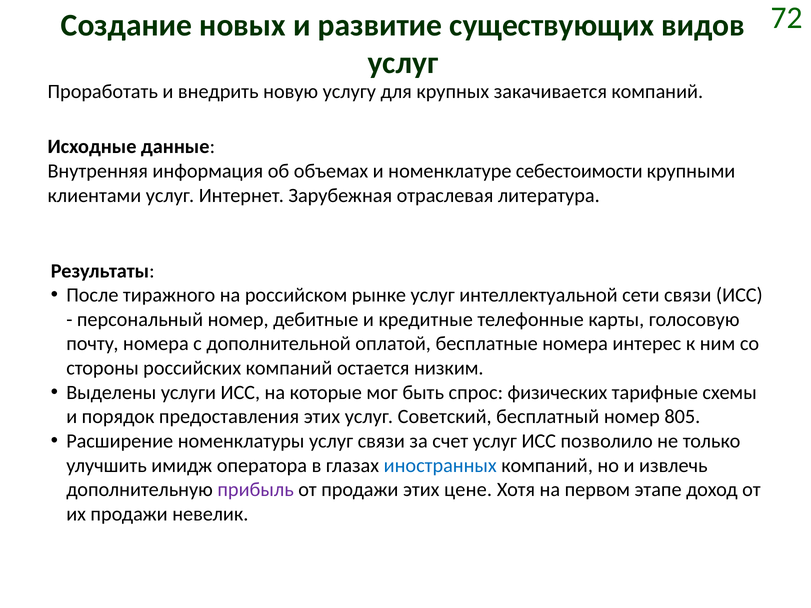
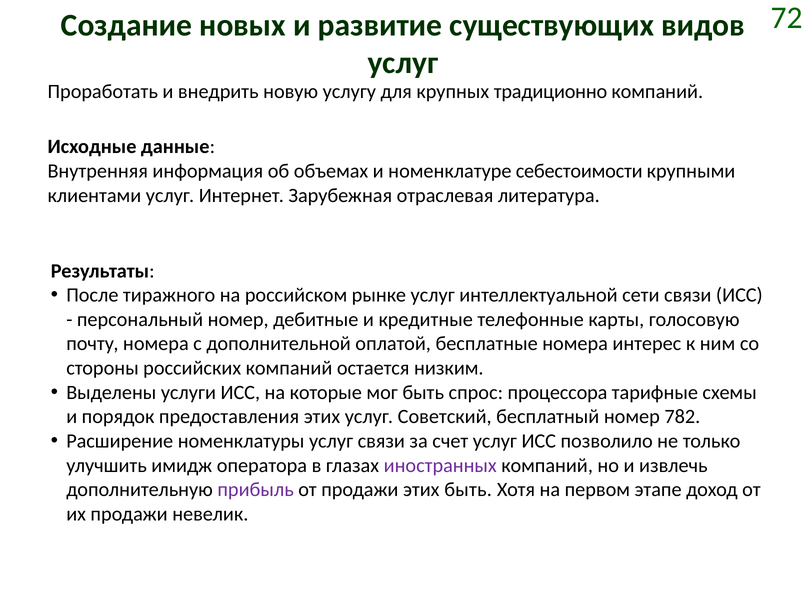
закачивается: закачивается -> традиционно (550, 92)
физических: физических -> процессора (558, 393)
805: 805 -> 782 (682, 417)
иностранных colour: blue -> purple (440, 466)
этих цене: цене -> быть (468, 490)
